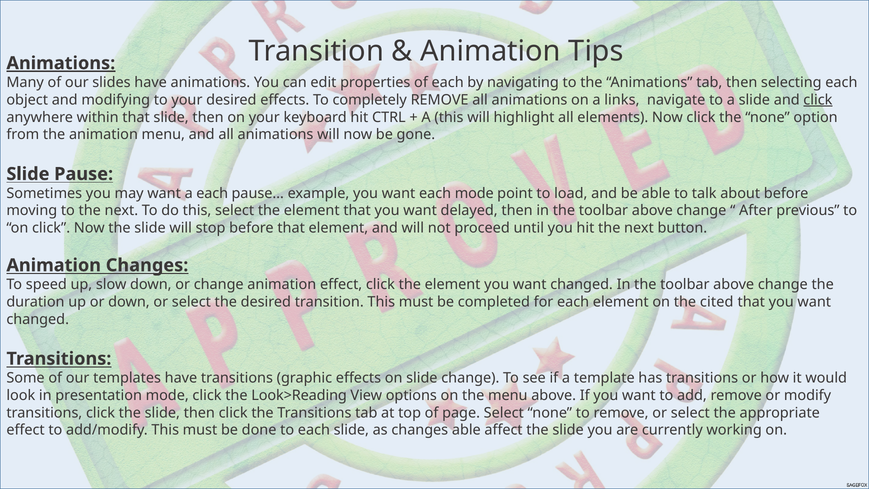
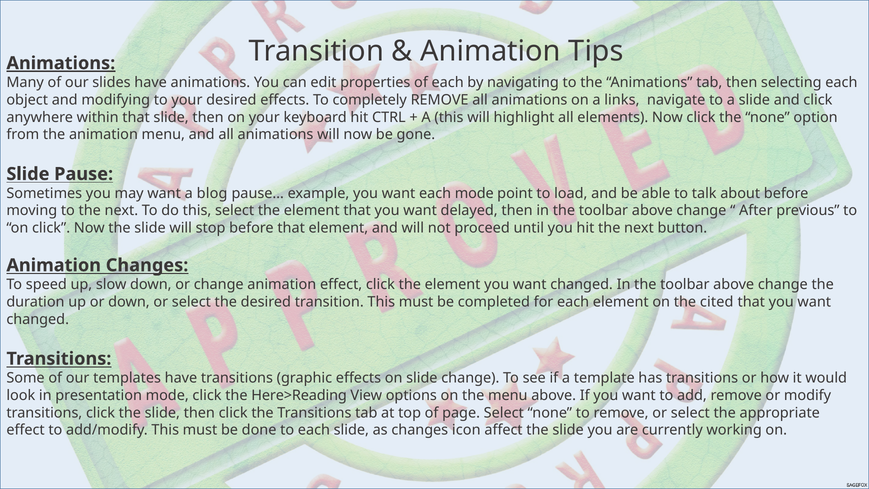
click underline: present -> none (818, 100)
a each: each -> blog (212, 193)
Look>Reading: Look>Reading -> Here>Reading (299, 395)
changes able: able -> icon (466, 430)
